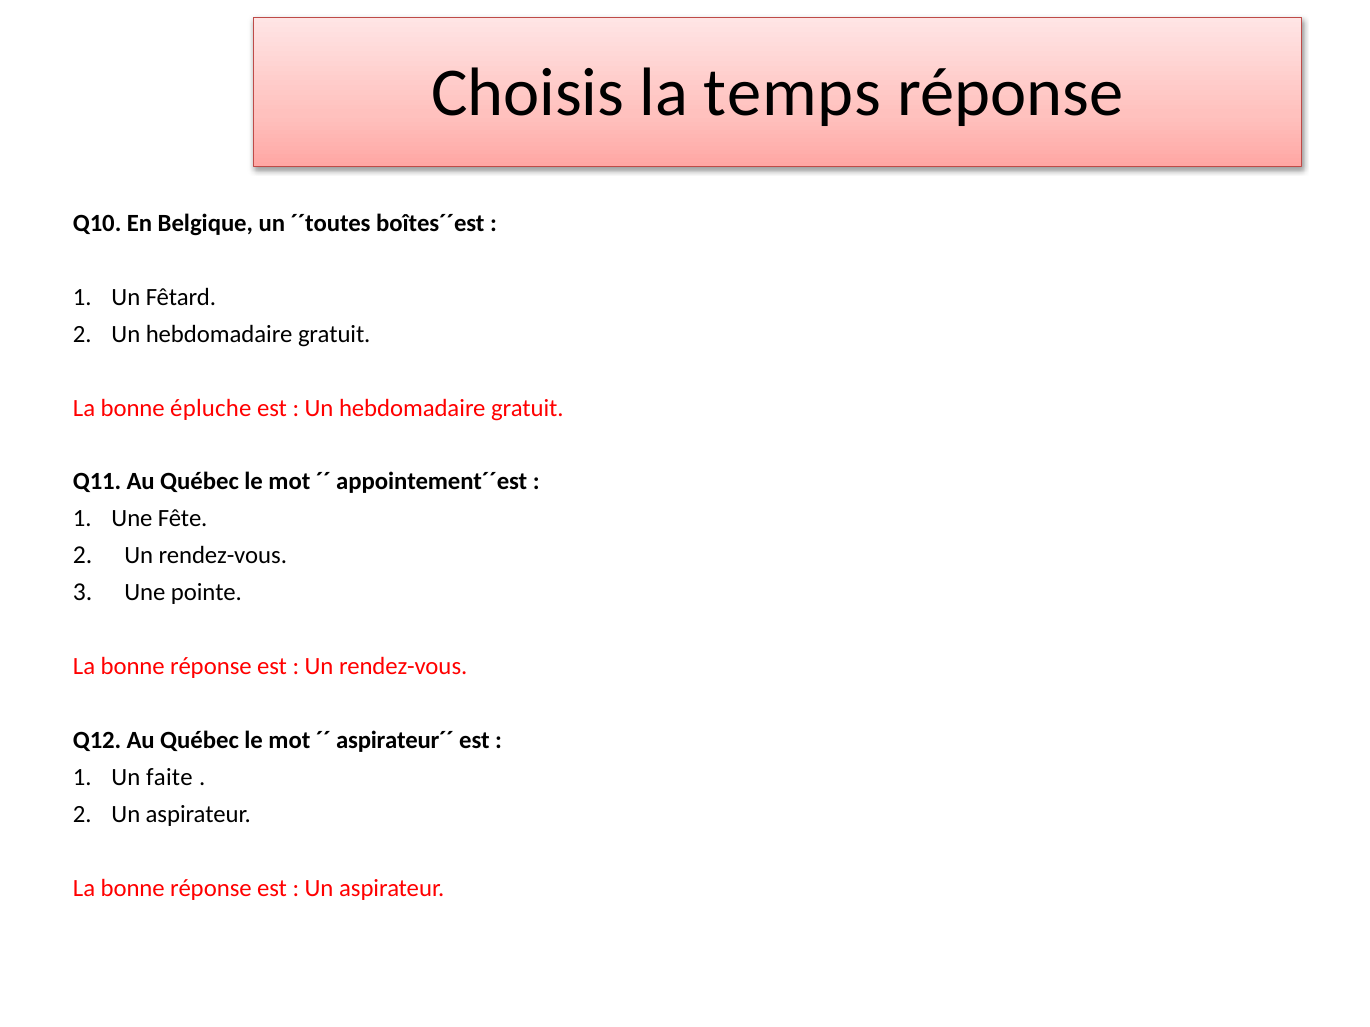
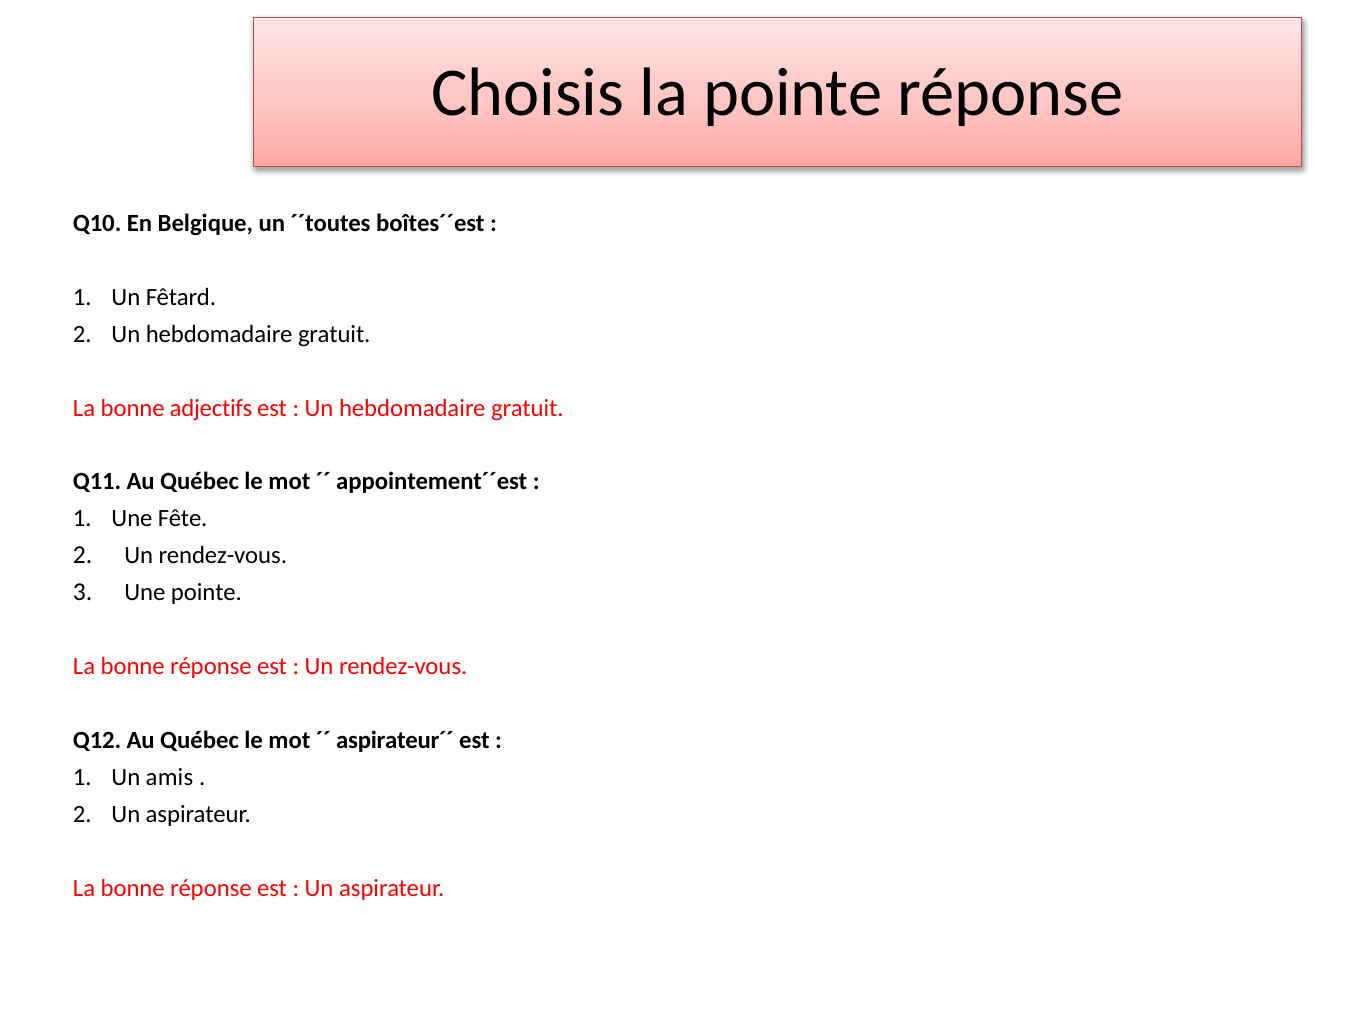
la temps: temps -> pointe (793, 93)
épluche: épluche -> adjectifs (211, 408)
faite: faite -> amis (169, 778)
